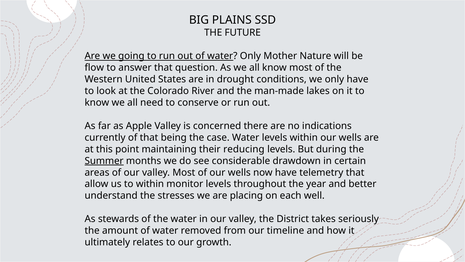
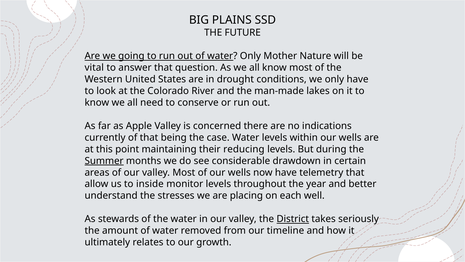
flow: flow -> vital (94, 68)
to within: within -> inside (150, 184)
District underline: none -> present (293, 219)
